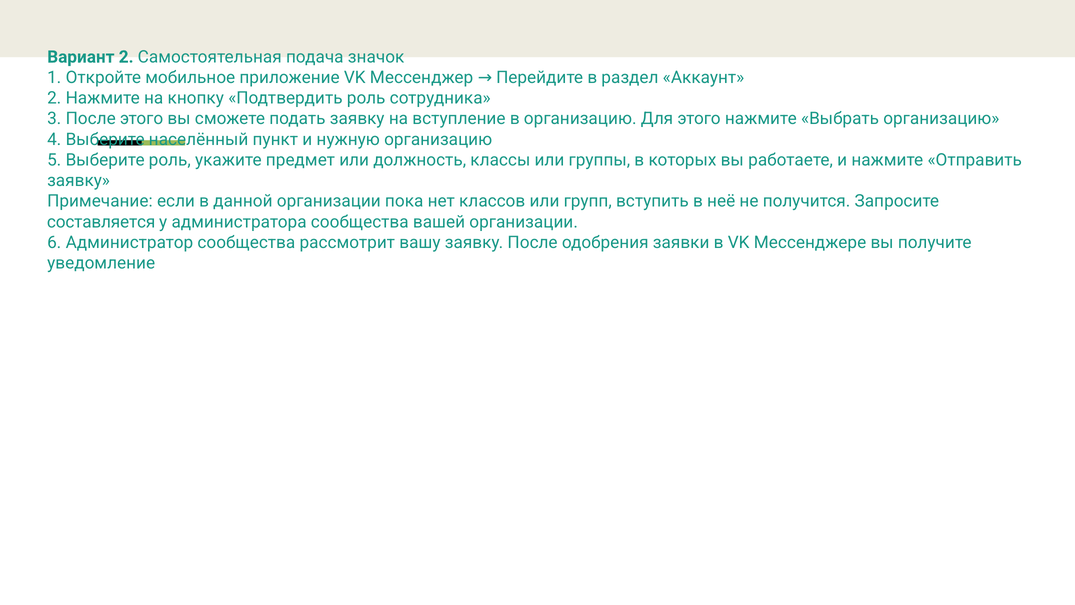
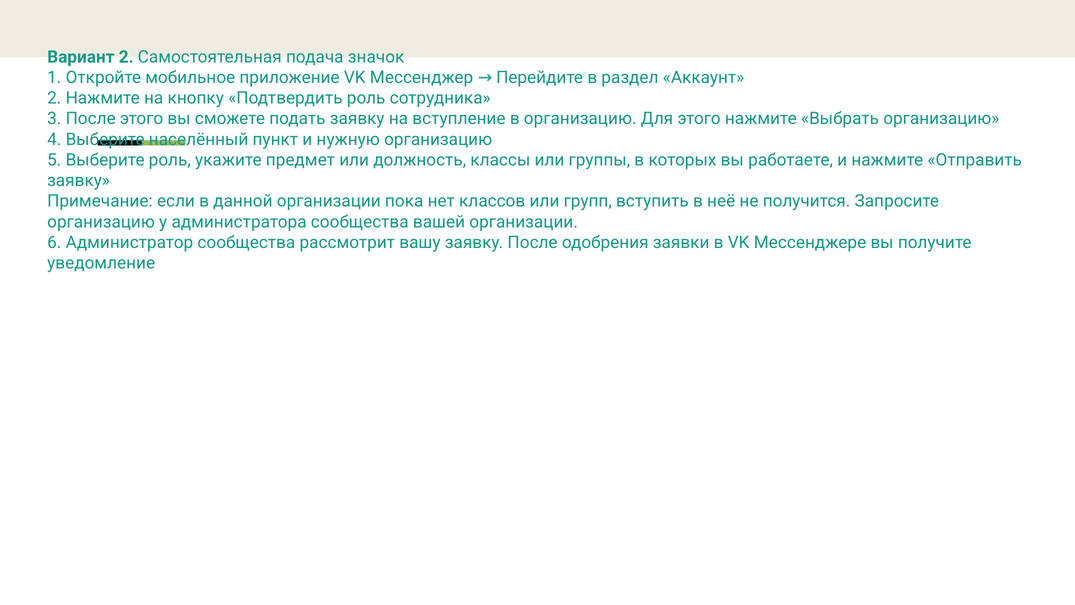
составляется: составляется -> организацию (101, 222)
